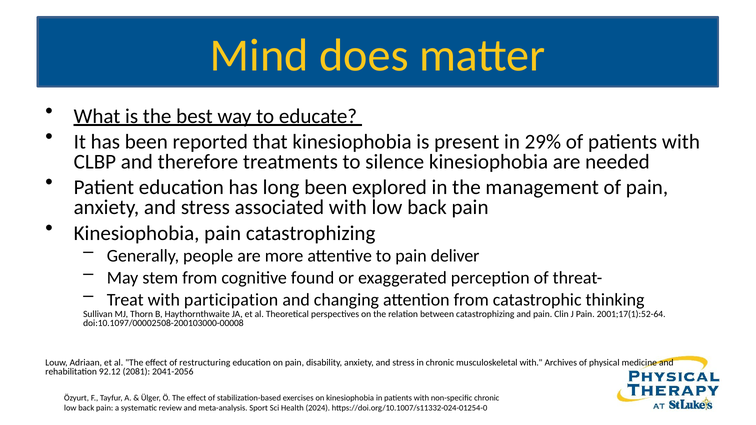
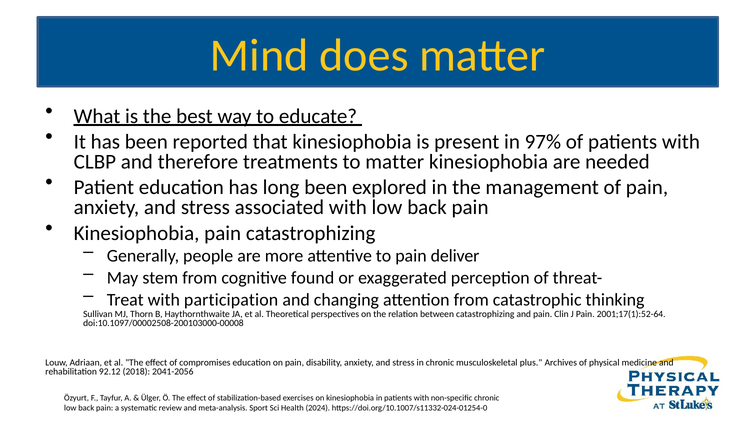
29%: 29% -> 97% (543, 142)
to silence: silence -> matter (395, 162)
restructuring: restructuring -> compromises (205, 363)
musculoskeletal with: with -> plus (531, 363)
2081: 2081 -> 2018 (136, 372)
